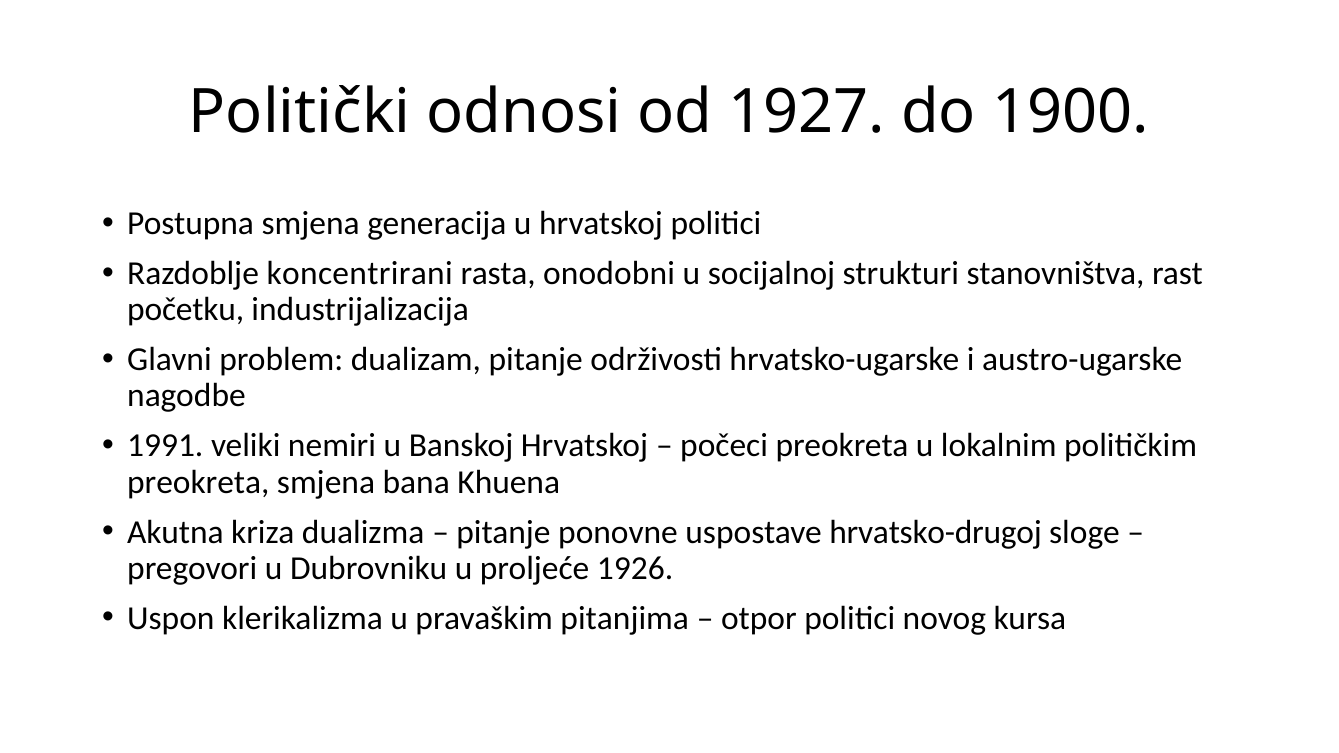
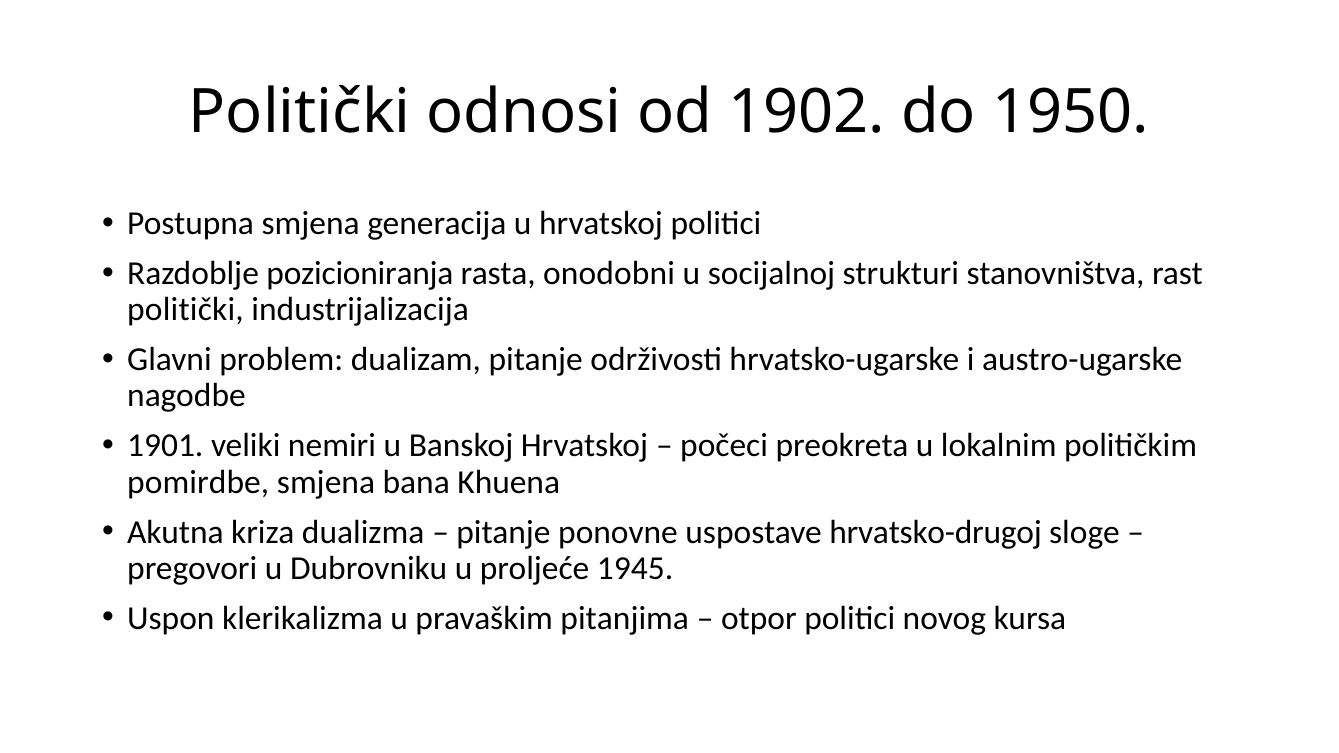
1927: 1927 -> 1902 (807, 112)
1900: 1900 -> 1950 (1070, 112)
koncentrirani: koncentrirani -> pozicioniranja (360, 273)
početku: početku -> politički (185, 310)
1991: 1991 -> 1901 (165, 446)
preokreta: preokreta -> pomirdbe (198, 482)
1926: 1926 -> 1945 (635, 568)
